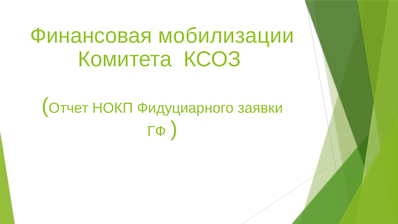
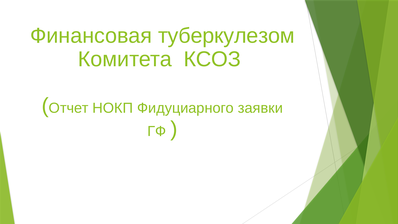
мобилизации: мобилизации -> туберкулезом (226, 36)
